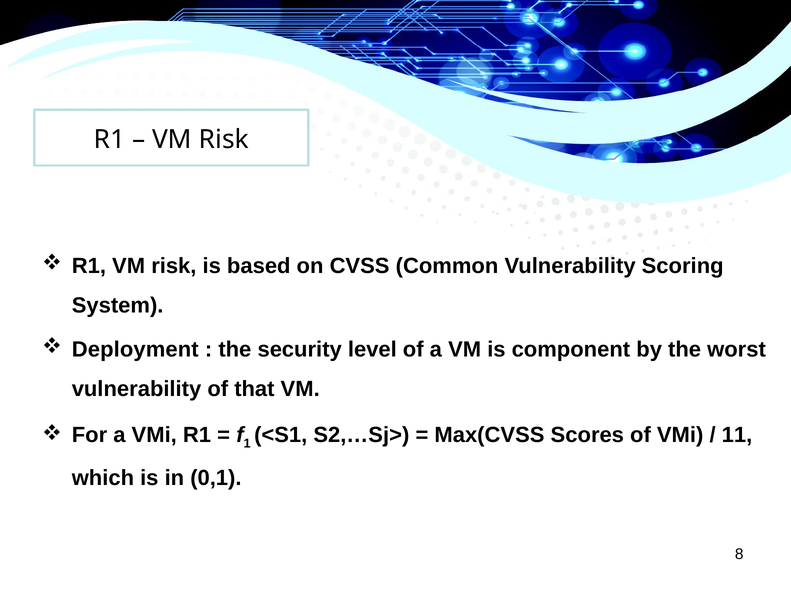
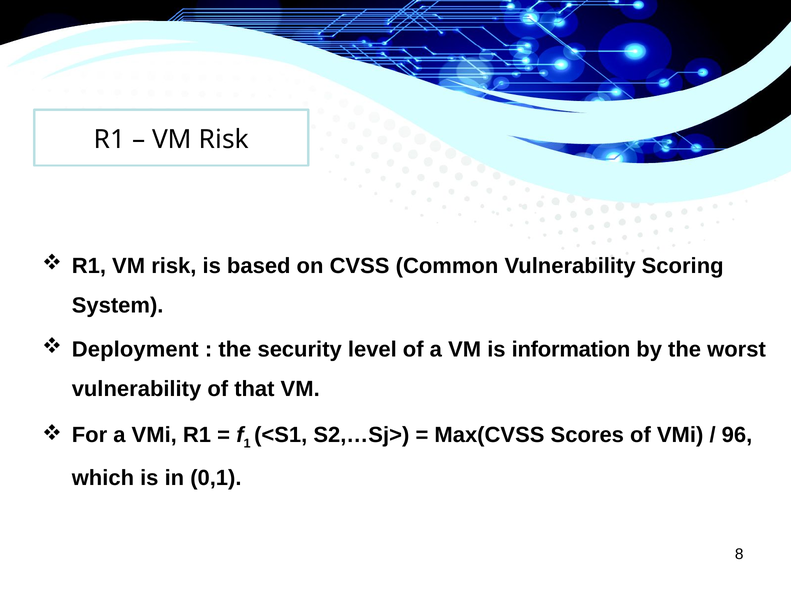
component: component -> information (571, 350)
11: 11 -> 96 (737, 435)
